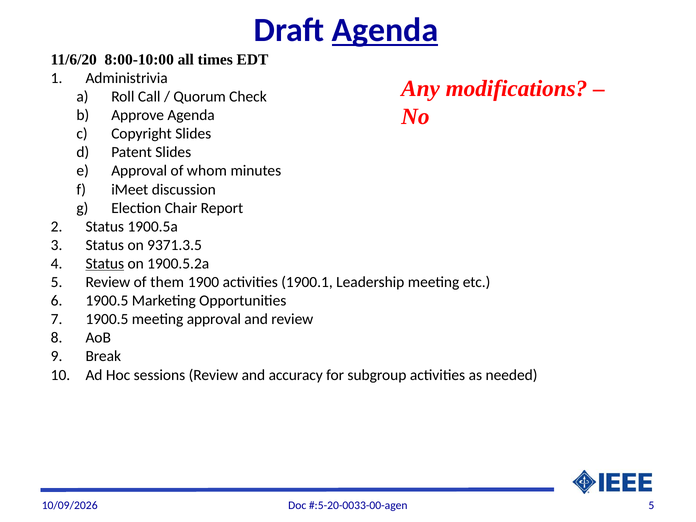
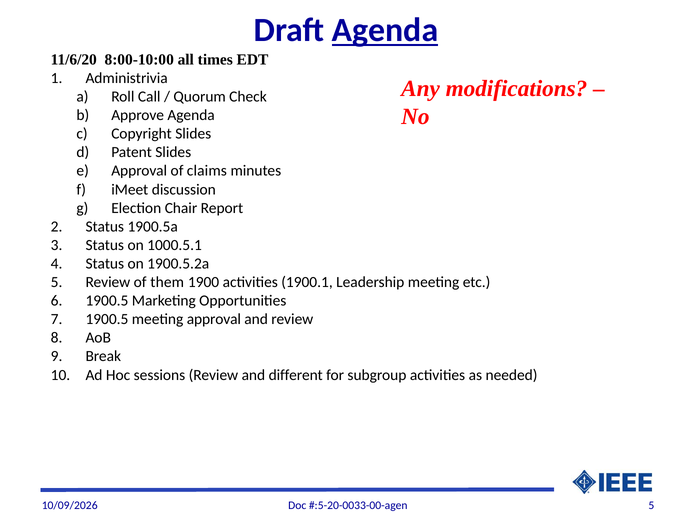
whom: whom -> claims (207, 171)
9371.3.5: 9371.3.5 -> 1000.5.1 (175, 245)
Status underline: present -> none (105, 264)
accuracy: accuracy -> different (296, 375)
